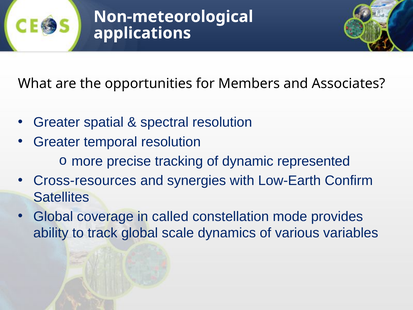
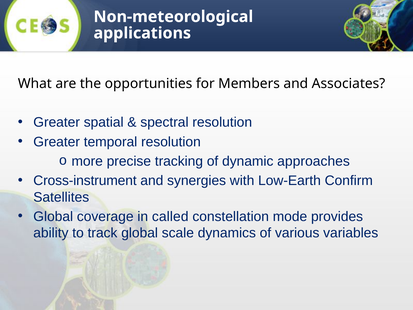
represented: represented -> approaches (314, 161)
Cross-resources: Cross-resources -> Cross-instrument (85, 180)
